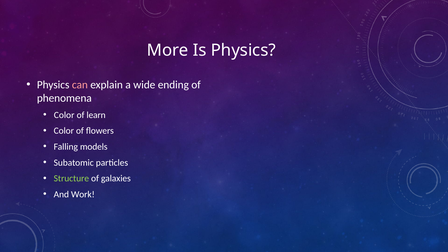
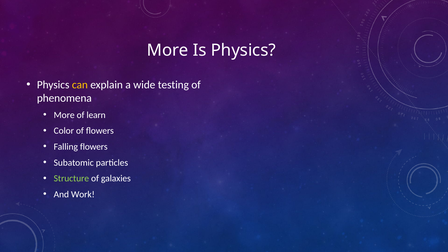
can colour: pink -> yellow (80, 85)
ending: ending -> testing (173, 85)
Color: Color -> More (64, 115)
Falling models: models -> flowers (94, 147)
